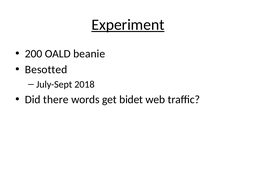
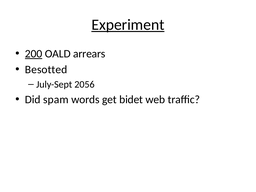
200 underline: none -> present (34, 54)
beanie: beanie -> arrears (89, 54)
2018: 2018 -> 2056 (84, 84)
there: there -> spam (56, 100)
